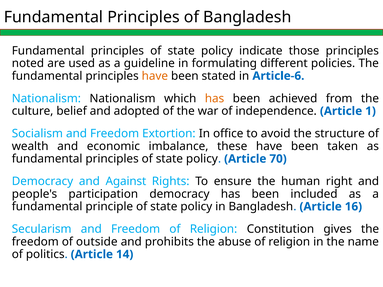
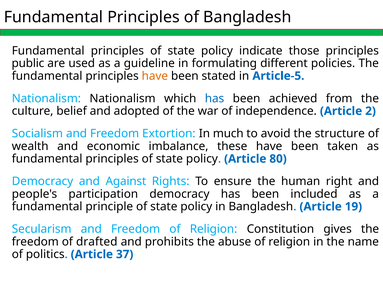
noted: noted -> public (28, 63)
Article-6: Article-6 -> Article-5 (278, 76)
has colour: orange -> blue (215, 99)
1: 1 -> 2 (371, 111)
office: office -> much (228, 134)
70: 70 -> 80 (278, 159)
16: 16 -> 19 (353, 207)
outside: outside -> drafted (97, 242)
14: 14 -> 37 (125, 255)
